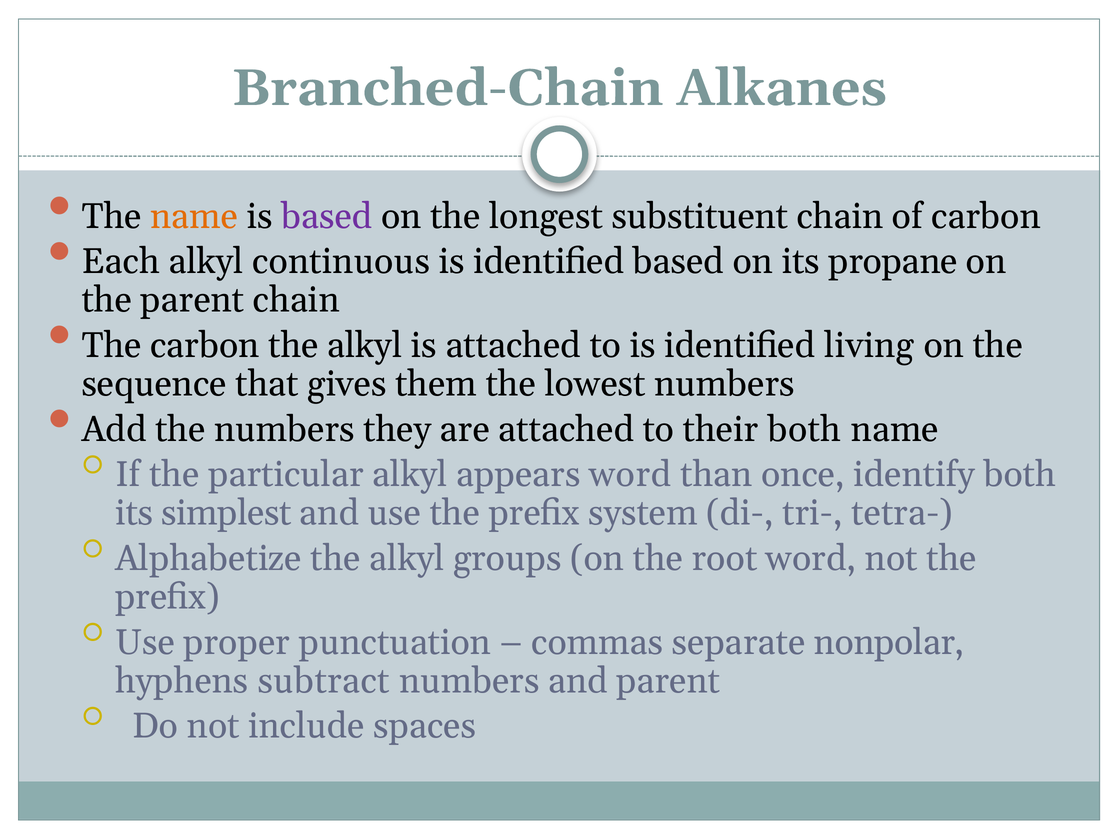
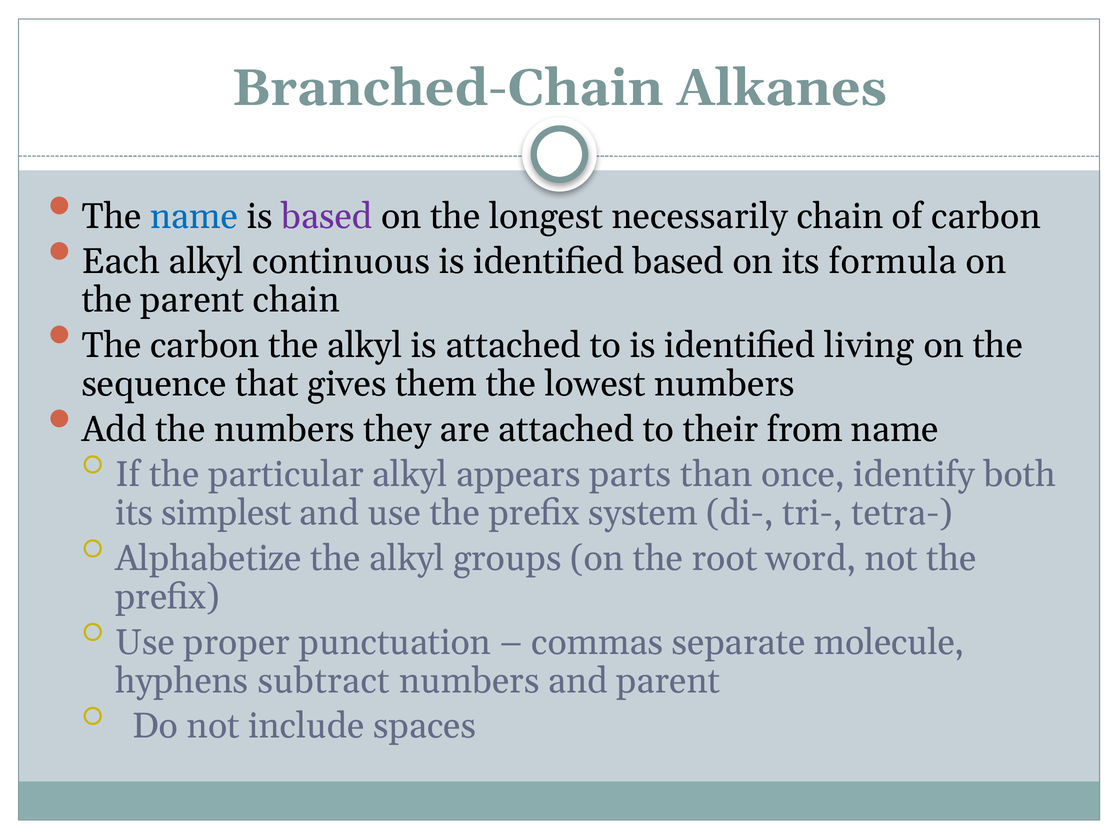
name colour: orange -> blue (194, 216)
substituent: substituent -> necessarily (700, 216)
propane: propane -> formula (893, 262)
their both: both -> from (805, 429)
appears word: word -> parts (630, 475)
nonpolar: nonpolar -> molecule (889, 642)
